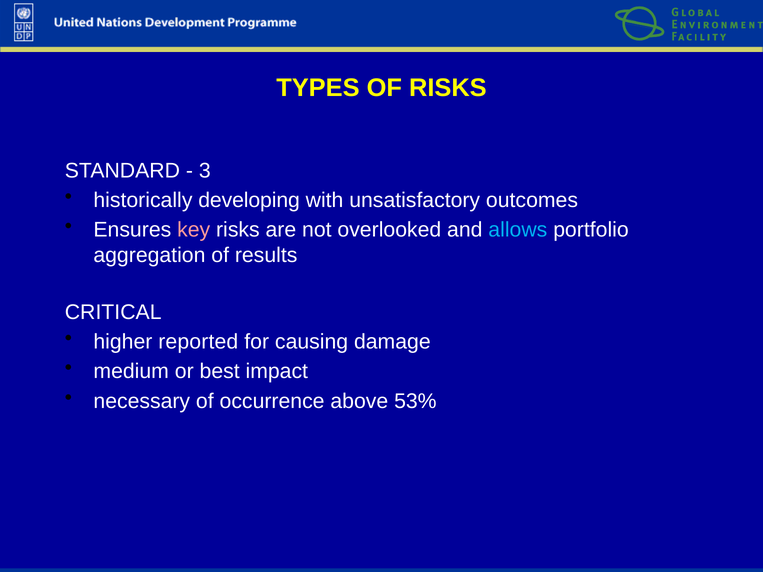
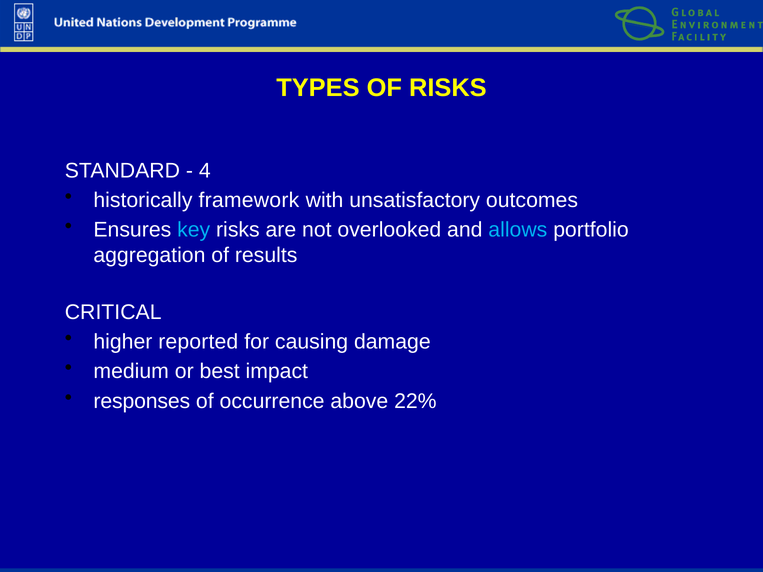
3: 3 -> 4 (205, 171)
developing: developing -> framework (249, 200)
key colour: pink -> light blue (194, 230)
necessary: necessary -> responses (142, 401)
53%: 53% -> 22% (415, 401)
